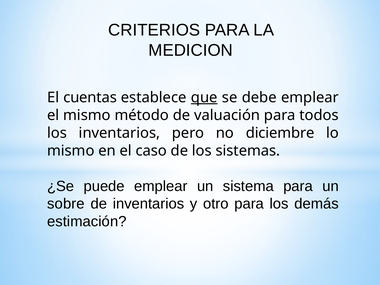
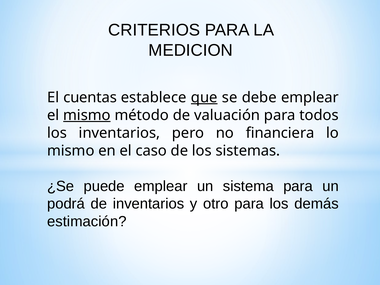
mismo underline: none -> present (87, 115)
diciembre: diciembre -> financiera (280, 133)
sobre: sobre -> podrá (66, 204)
